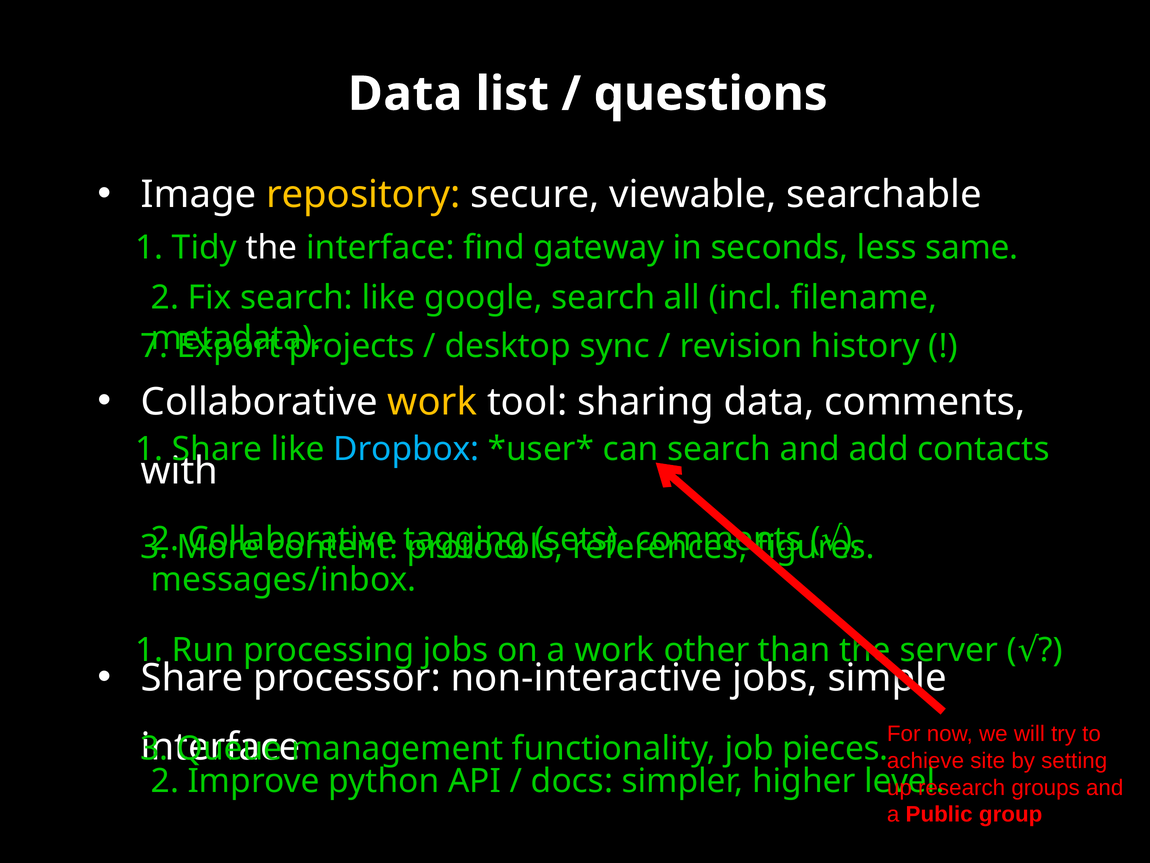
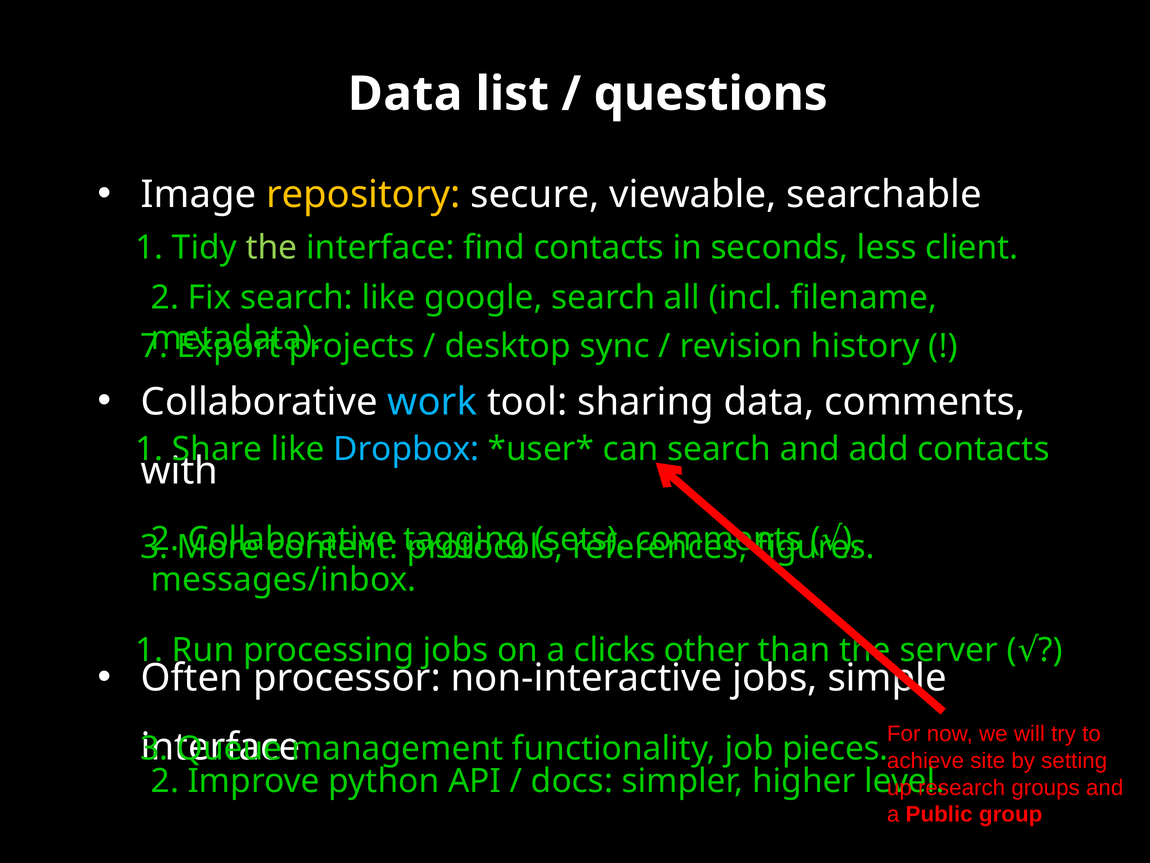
the colour: white -> light green (272, 247)
find gateway: gateway -> contacts (599, 247)
same: same -> client (972, 247)
work colour: yellow -> light blue (432, 402)
a work: work -> clicks (615, 650)
Share: Share -> Often (192, 678)
